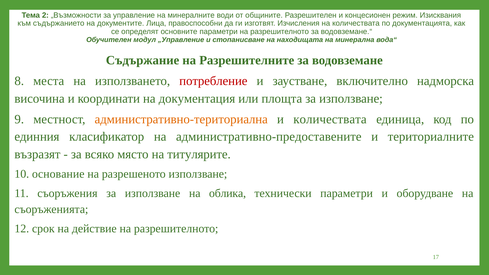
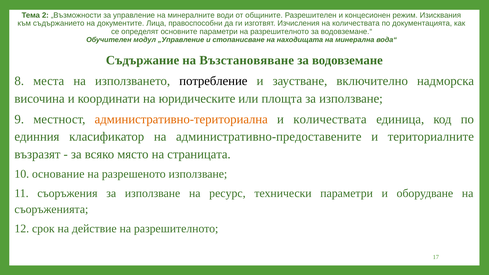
Разрешителните: Разрешителните -> Възстановяване (247, 60)
потребление colour: red -> black (213, 81)
документация: документация -> юридическите (197, 99)
титулярите: титулярите -> страницата (199, 154)
облика: облика -> ресурс (227, 193)
